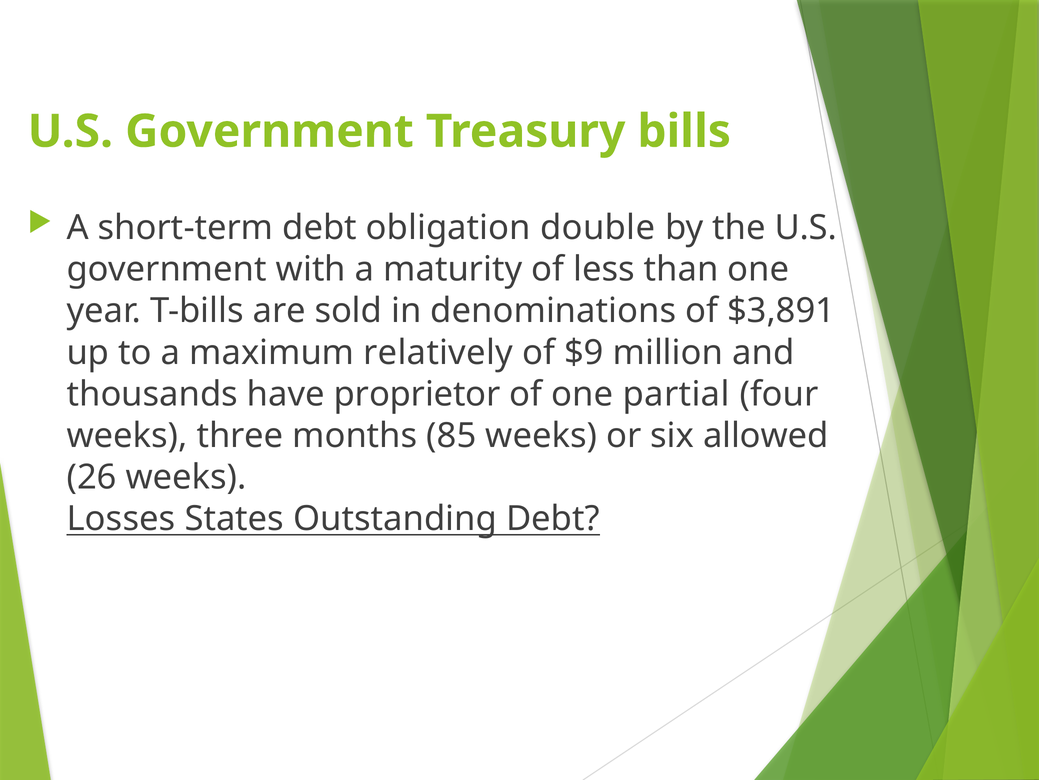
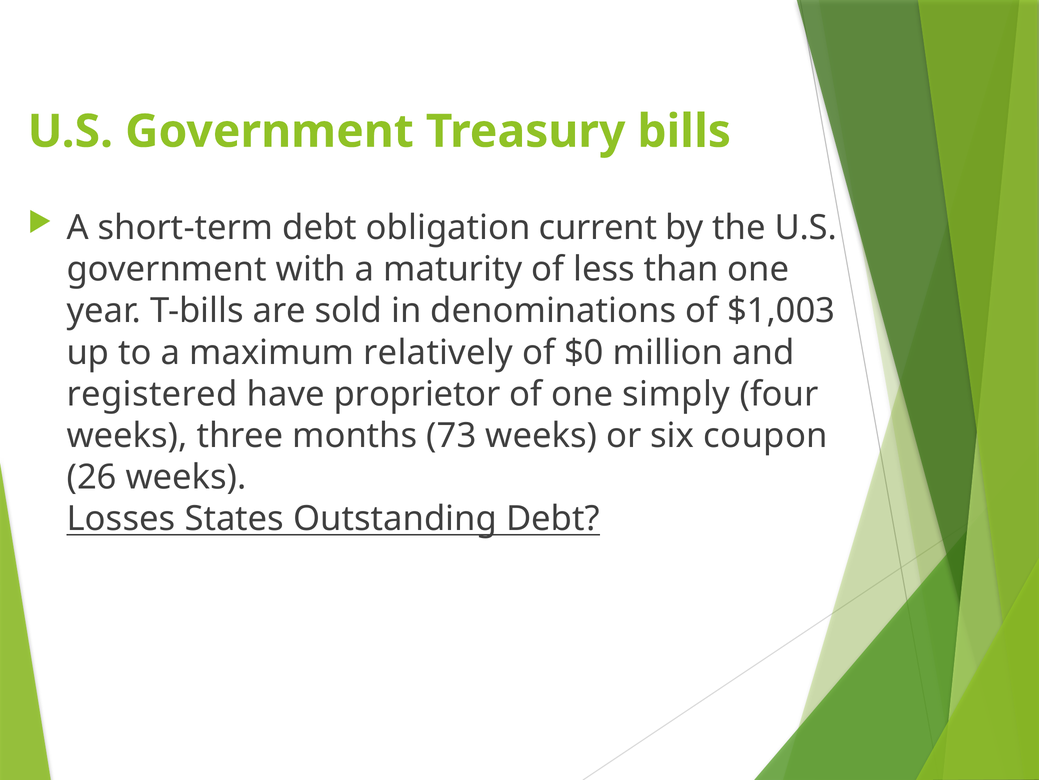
double: double -> current (598, 228)
$3,891: $3,891 -> $1,003 (781, 311)
$9: $9 -> $0 (584, 352)
thousands: thousands -> registered (152, 394)
partial: partial -> simply (676, 394)
85: 85 -> 73 (451, 435)
allowed: allowed -> coupon (766, 435)
